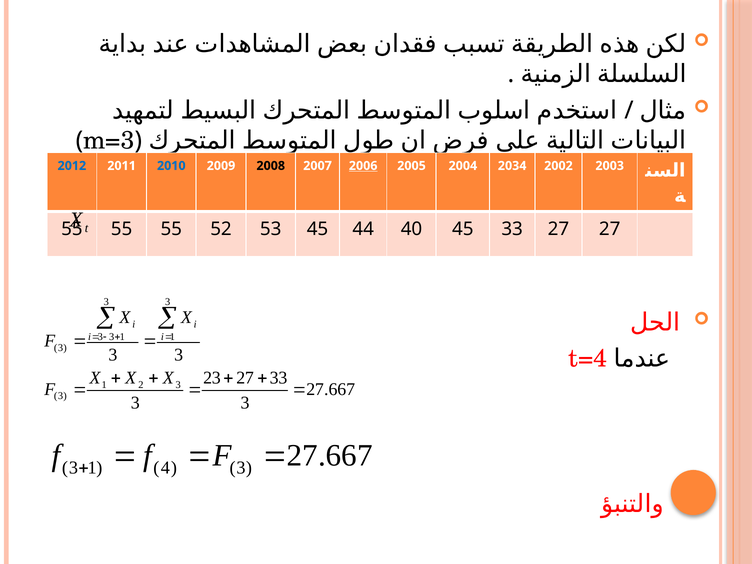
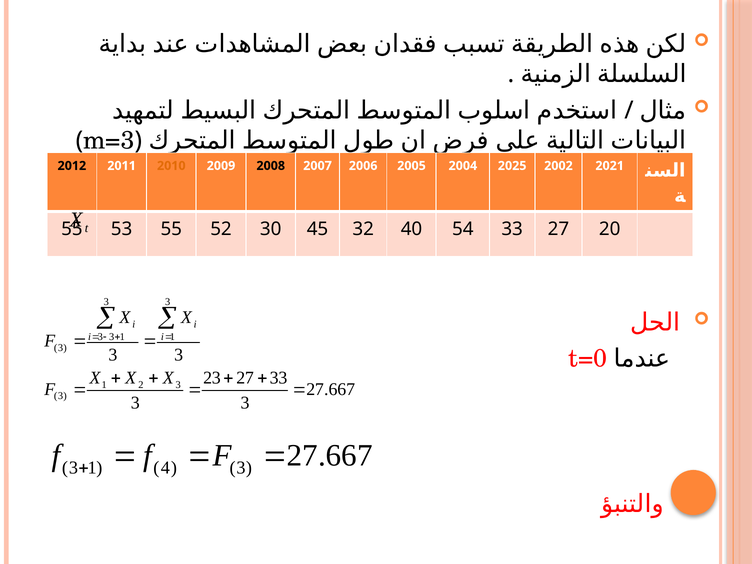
2012 colour: blue -> black (72, 166)
2010 colour: blue -> orange (171, 166)
2006 underline: present -> none (363, 166)
2034: 2034 -> 2025 (512, 166)
2003: 2003 -> 2021 (610, 166)
55: 55 -> 53 (122, 229)
53: 53 -> 30 (271, 229)
44: 44 -> 32 (363, 229)
40 45: 45 -> 54 (463, 229)
27 27: 27 -> 20 (610, 229)
t=4: t=4 -> t=0 (588, 359)
